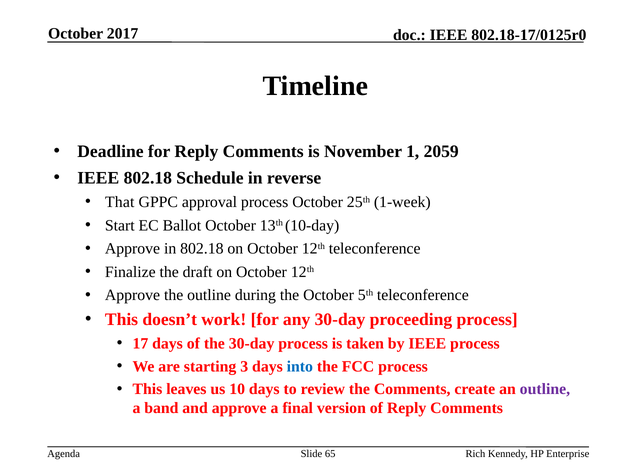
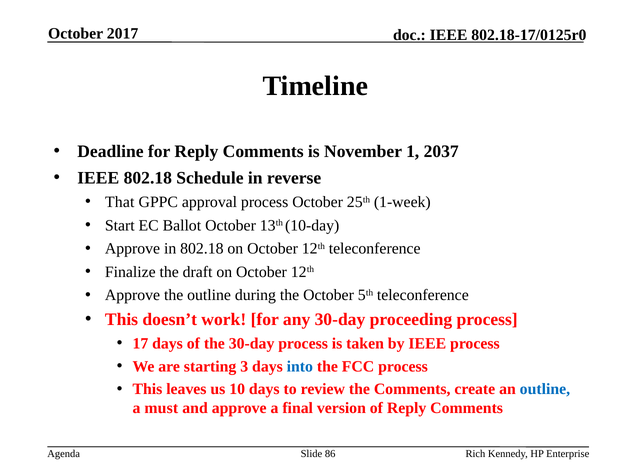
2059: 2059 -> 2037 (441, 152)
outline colour: purple -> blue (545, 389)
band: band -> must (161, 408)
65: 65 -> 86 (330, 454)
